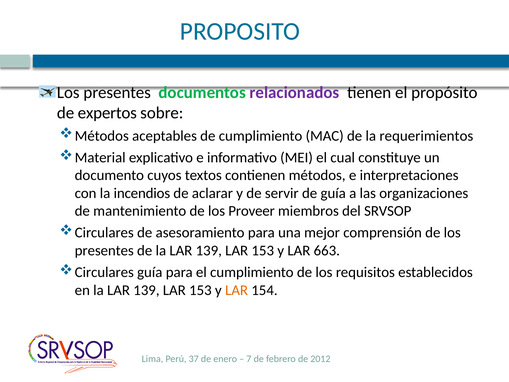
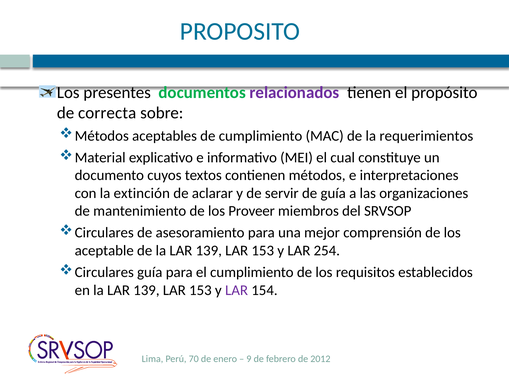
expertos: expertos -> correcta (107, 113)
incendios: incendios -> extinción (142, 193)
presentes: presentes -> aceptable (104, 250)
663: 663 -> 254 (327, 250)
LAR colour: orange -> purple (237, 290)
37: 37 -> 70 (194, 359)
7: 7 -> 9 (249, 359)
